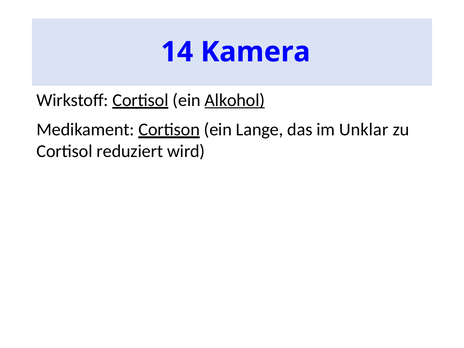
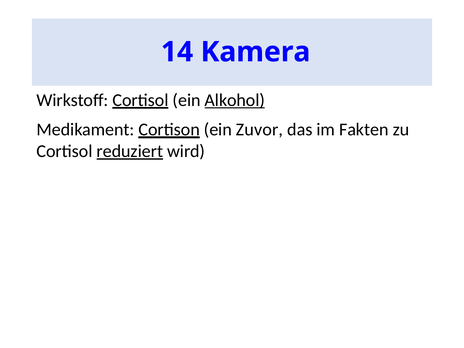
Lange: Lange -> Zuvor (259, 130)
Unklar: Unklar -> Fakten (364, 130)
reduziert underline: none -> present (130, 151)
